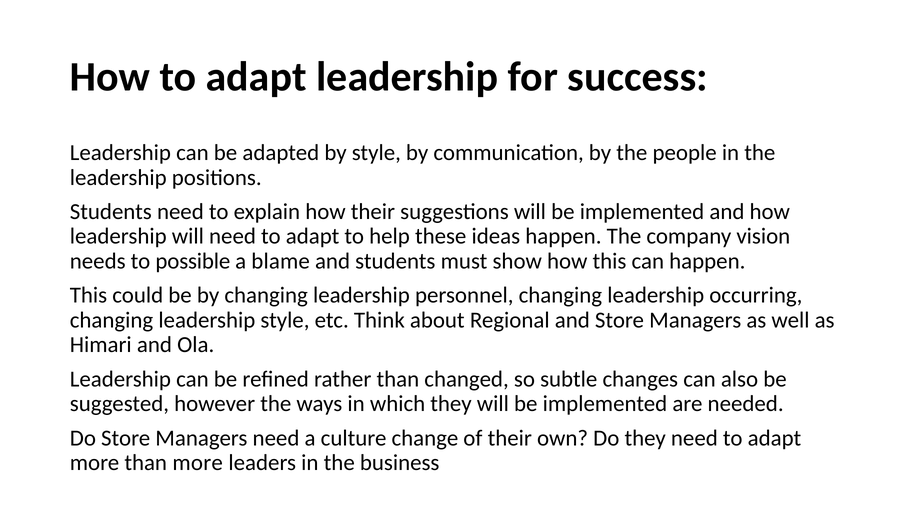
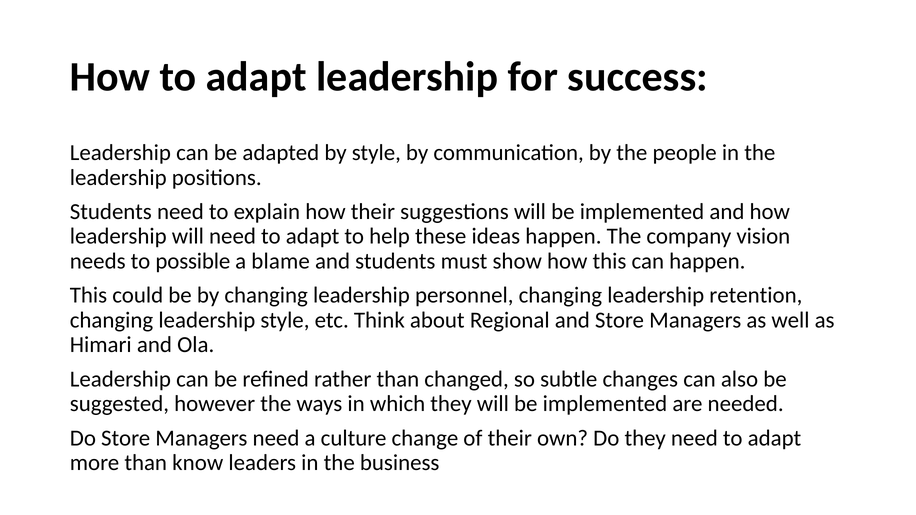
occurring: occurring -> retention (756, 296)
than more: more -> know (198, 463)
